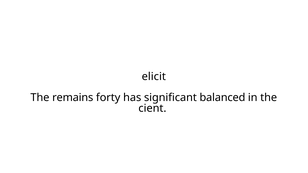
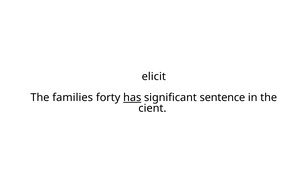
remains: remains -> families (73, 98)
has underline: none -> present (132, 98)
balanced: balanced -> sentence (222, 98)
